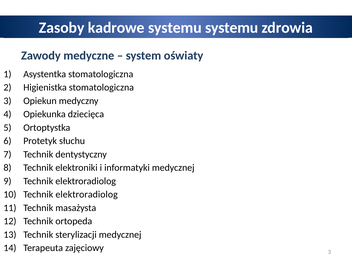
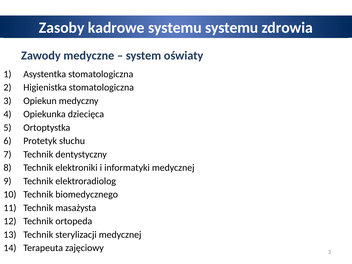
elektroradiolog: elektroradiolog -> biomedycznego (87, 194)
